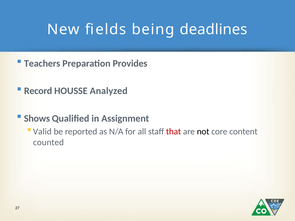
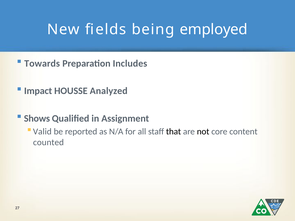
deadlines: deadlines -> employed (214, 30)
Teachers: Teachers -> Towards (42, 64)
Provides: Provides -> Includes (130, 64)
Record: Record -> Impact (38, 91)
that colour: red -> black (174, 132)
